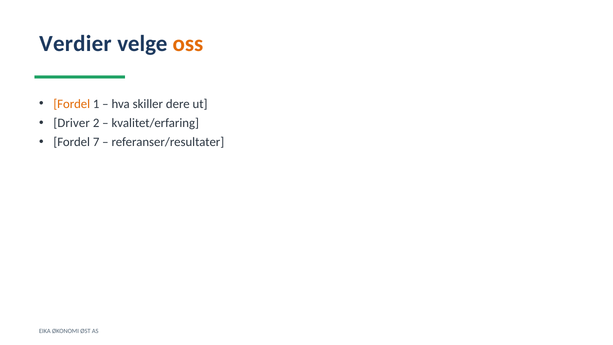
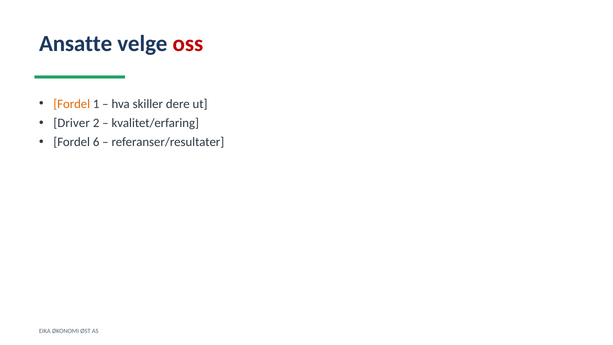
Verdier: Verdier -> Ansatte (76, 44)
oss colour: orange -> red (188, 44)
7: 7 -> 6 (96, 142)
